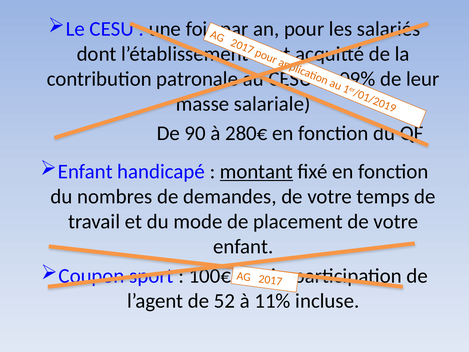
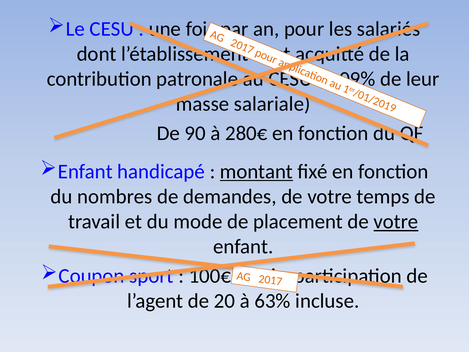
votre underline: none -> present (396, 221)
52: 52 -> 20 (225, 301)
11%: 11% -> 63% (273, 301)
